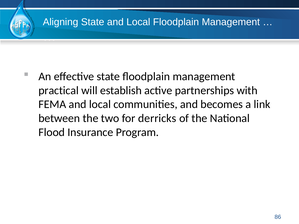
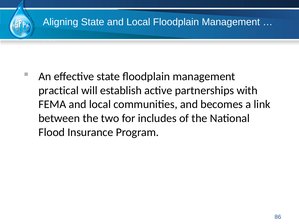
derricks: derricks -> includes (157, 118)
